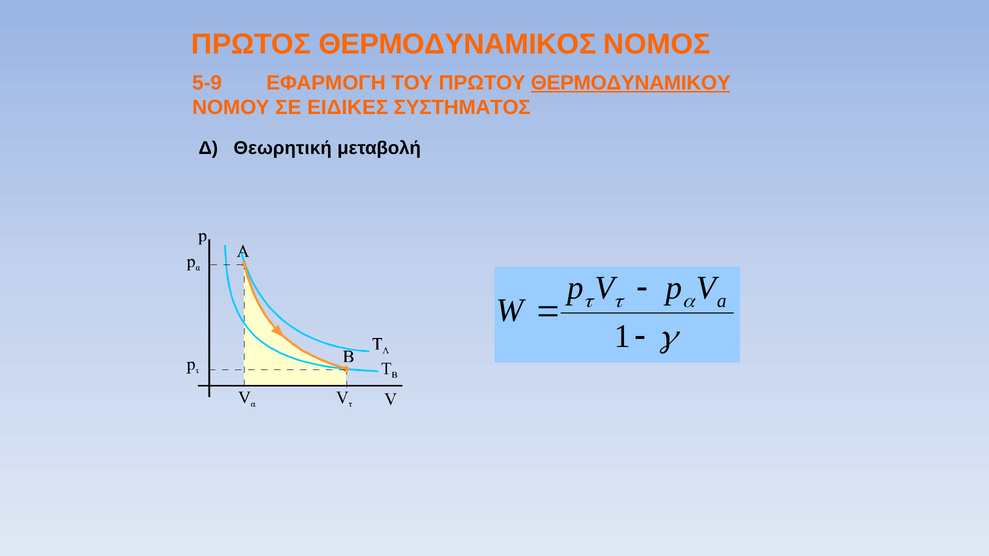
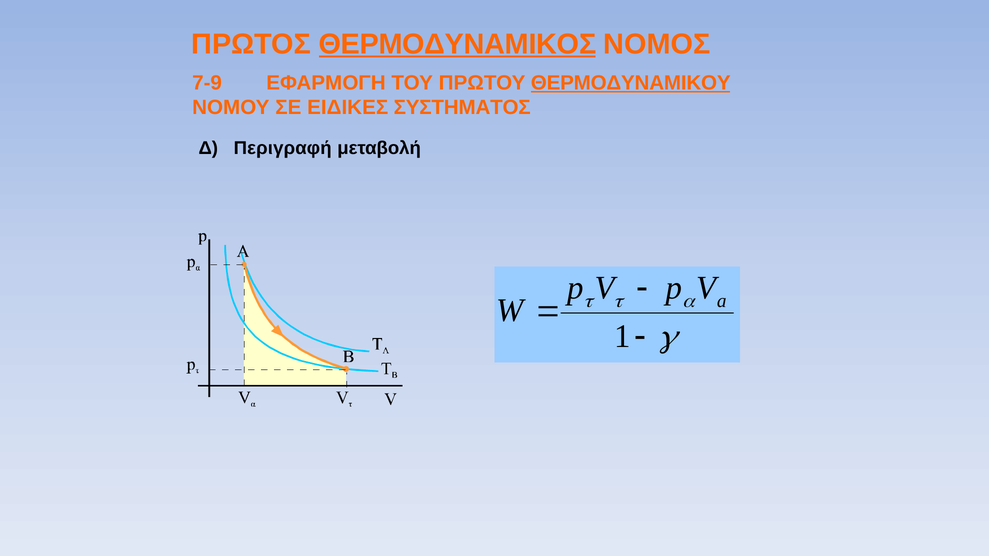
ΘΕΡΜΟΔΥΝΑΜΙΚΟΣ underline: none -> present (457, 44)
5-9: 5-9 -> 7-9 (207, 83)
Θεωρητική: Θεωρητική -> Περιγραφή (283, 148)
